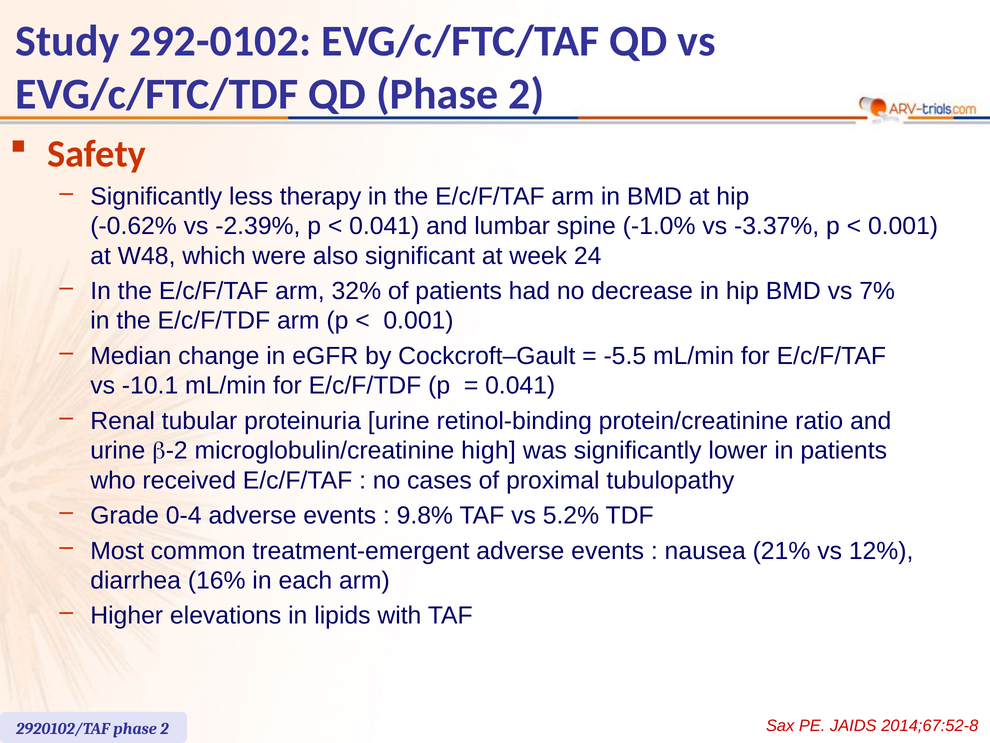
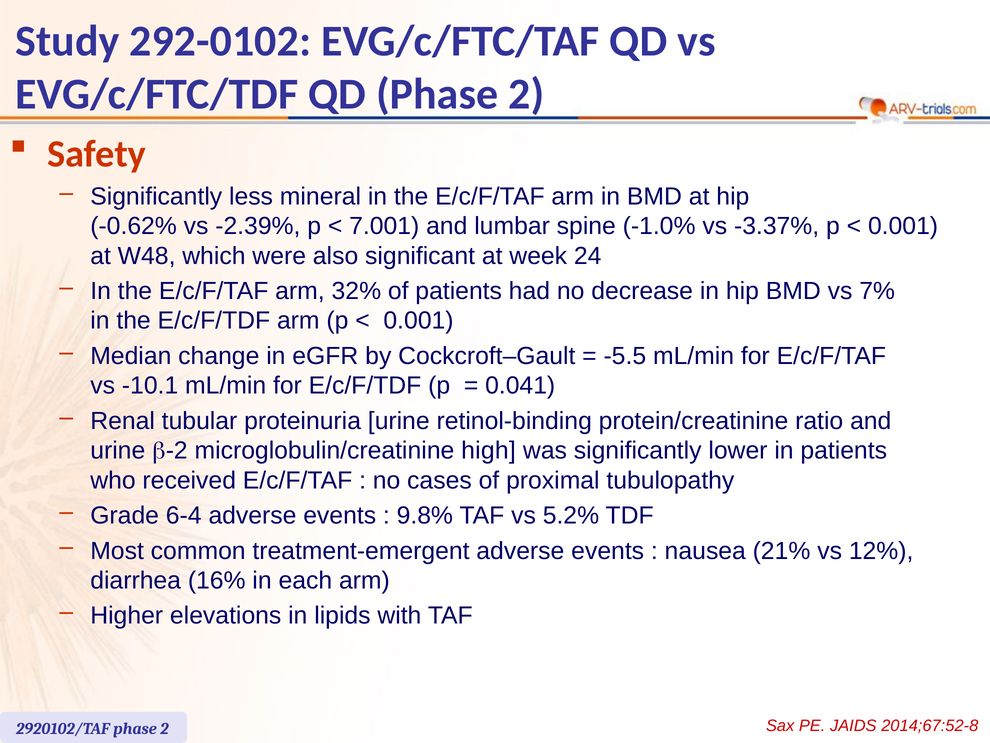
therapy: therapy -> mineral (320, 196)
0.041: 0.041 -> 7.001 (384, 226)
0-4: 0-4 -> 6-4 (184, 515)
